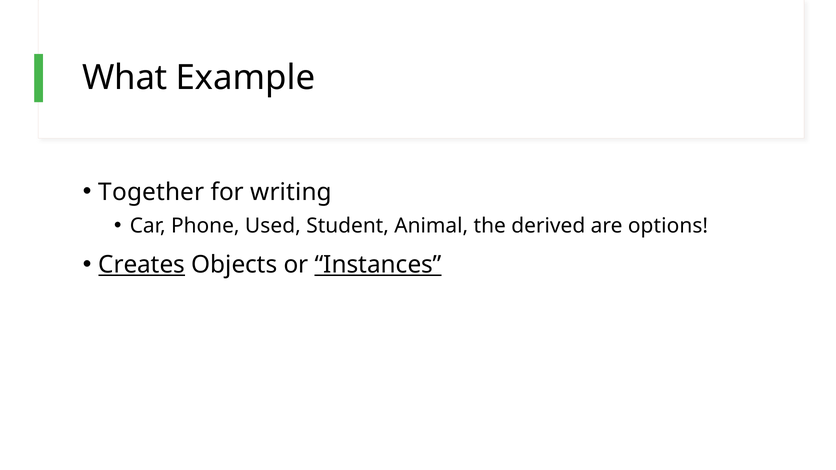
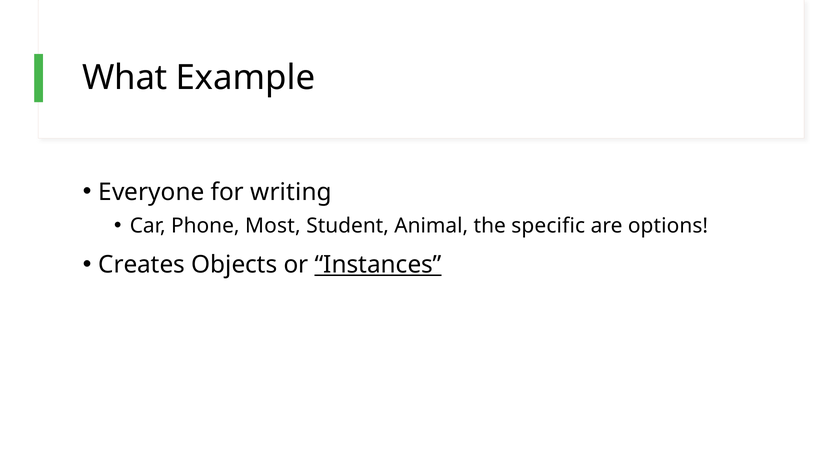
Together: Together -> Everyone (151, 192)
Used: Used -> Most (273, 226)
derived: derived -> specific (548, 226)
Creates underline: present -> none (142, 265)
